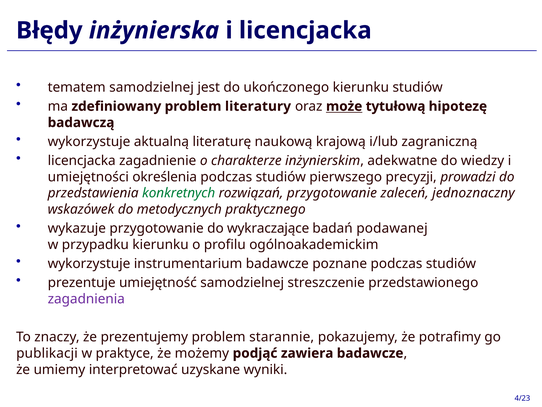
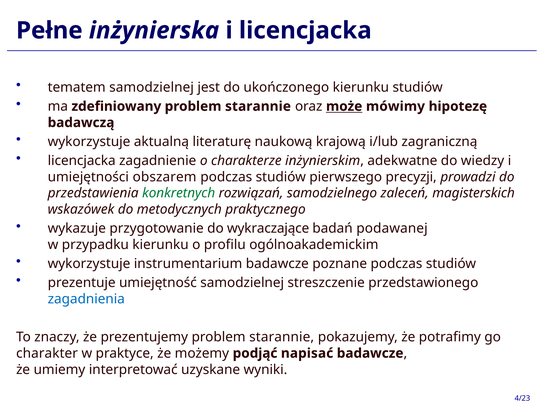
Błędy: Błędy -> Pełne (49, 30)
zdefiniowany problem literatury: literatury -> starannie (258, 106)
tytułową: tytułową -> mówimy (395, 106)
określenia: określenia -> obszarem (165, 177)
rozwiązań przygotowanie: przygotowanie -> samodzielnego (332, 193)
jednoznaczny: jednoznaczny -> magisterskich (474, 193)
zagadnienia colour: purple -> blue (86, 299)
publikacji: publikacji -> charakter (47, 353)
zawiera: zawiera -> napisać (307, 353)
